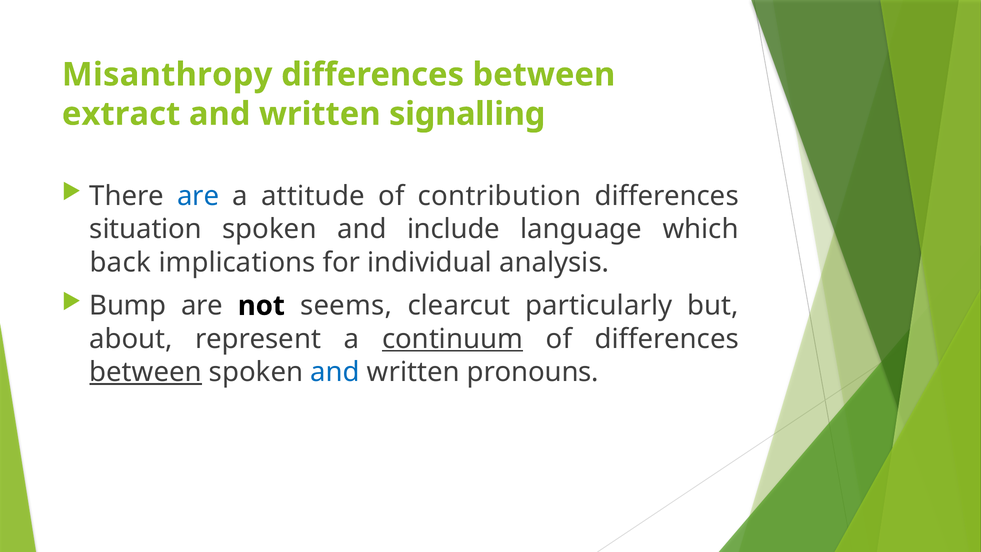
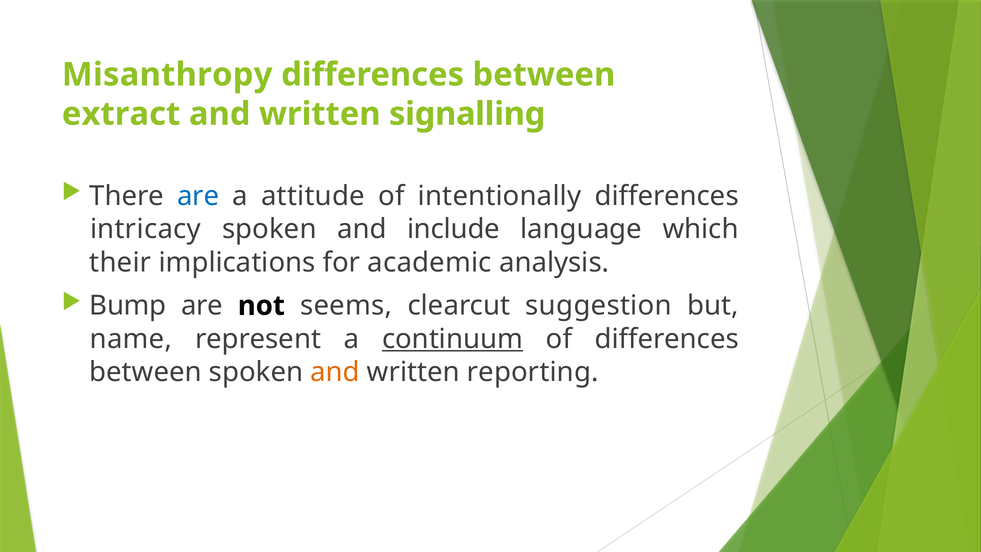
contribution: contribution -> intentionally (500, 196)
situation: situation -> intricacy (145, 229)
back: back -> their (120, 262)
individual: individual -> academic (430, 262)
particularly: particularly -> suggestion (599, 306)
about: about -> name (131, 339)
between underline: present -> none (146, 372)
and colour: blue -> orange (335, 372)
pronouns: pronouns -> reporting (533, 372)
